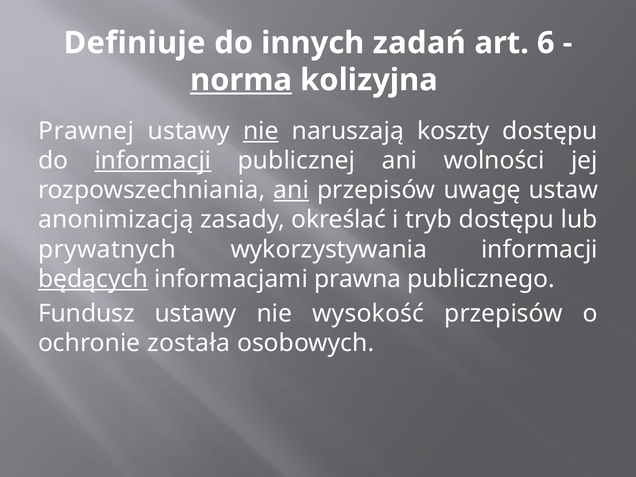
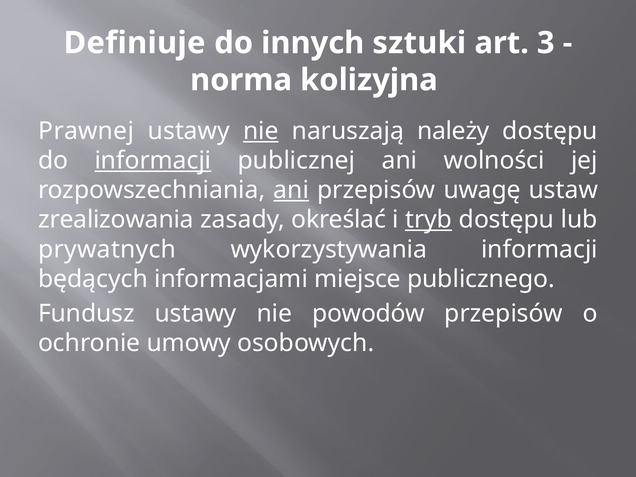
zadań: zadań -> sztuki (419, 43)
6: 6 -> 3 (546, 43)
norma underline: present -> none (241, 80)
koszty: koszty -> należy (453, 131)
anonimizacją: anonimizacją -> zrealizowania (116, 220)
tryb underline: none -> present (429, 220)
będących underline: present -> none (93, 279)
prawna: prawna -> miejsce (358, 279)
wysokość: wysokość -> powodów (368, 314)
została: została -> umowy (189, 343)
